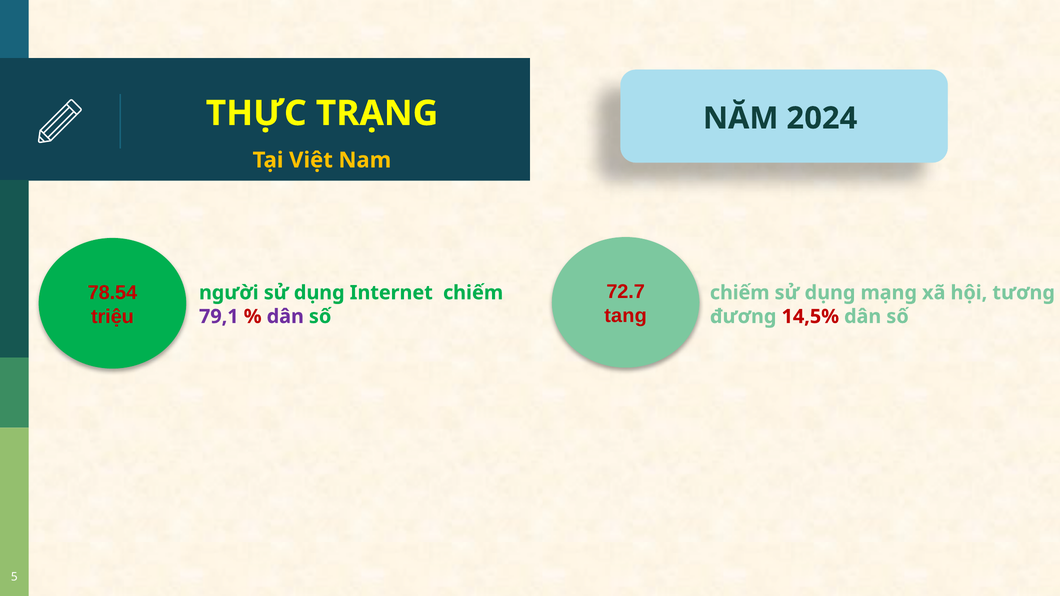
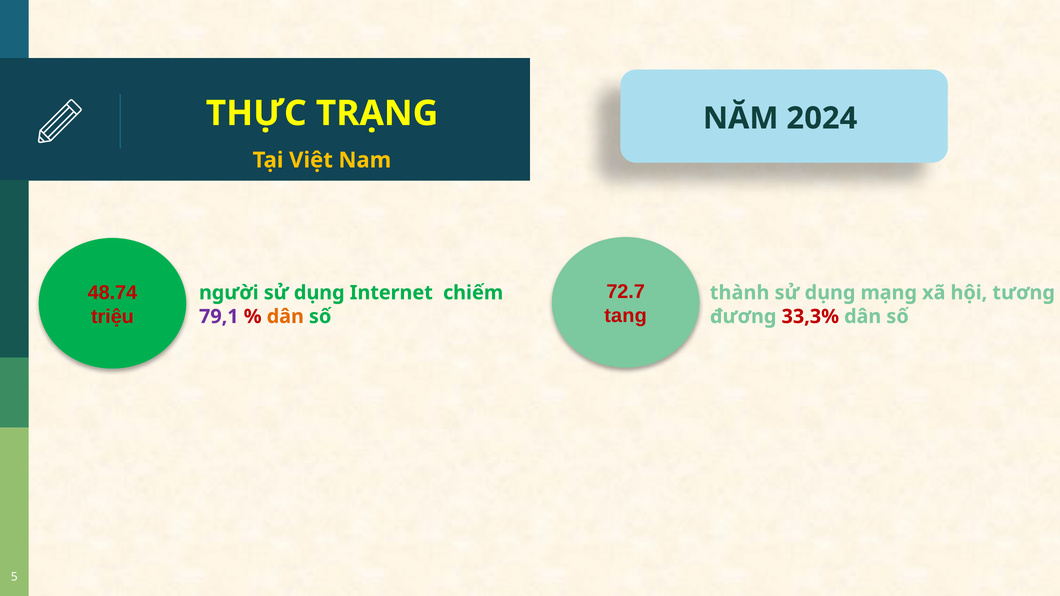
78.54: 78.54 -> 48.74 (112, 293)
chiếm: chiếm -> thành (740, 293)
dân colour: purple -> orange (285, 317)
14,5%: 14,5% -> 33,3% (810, 317)
